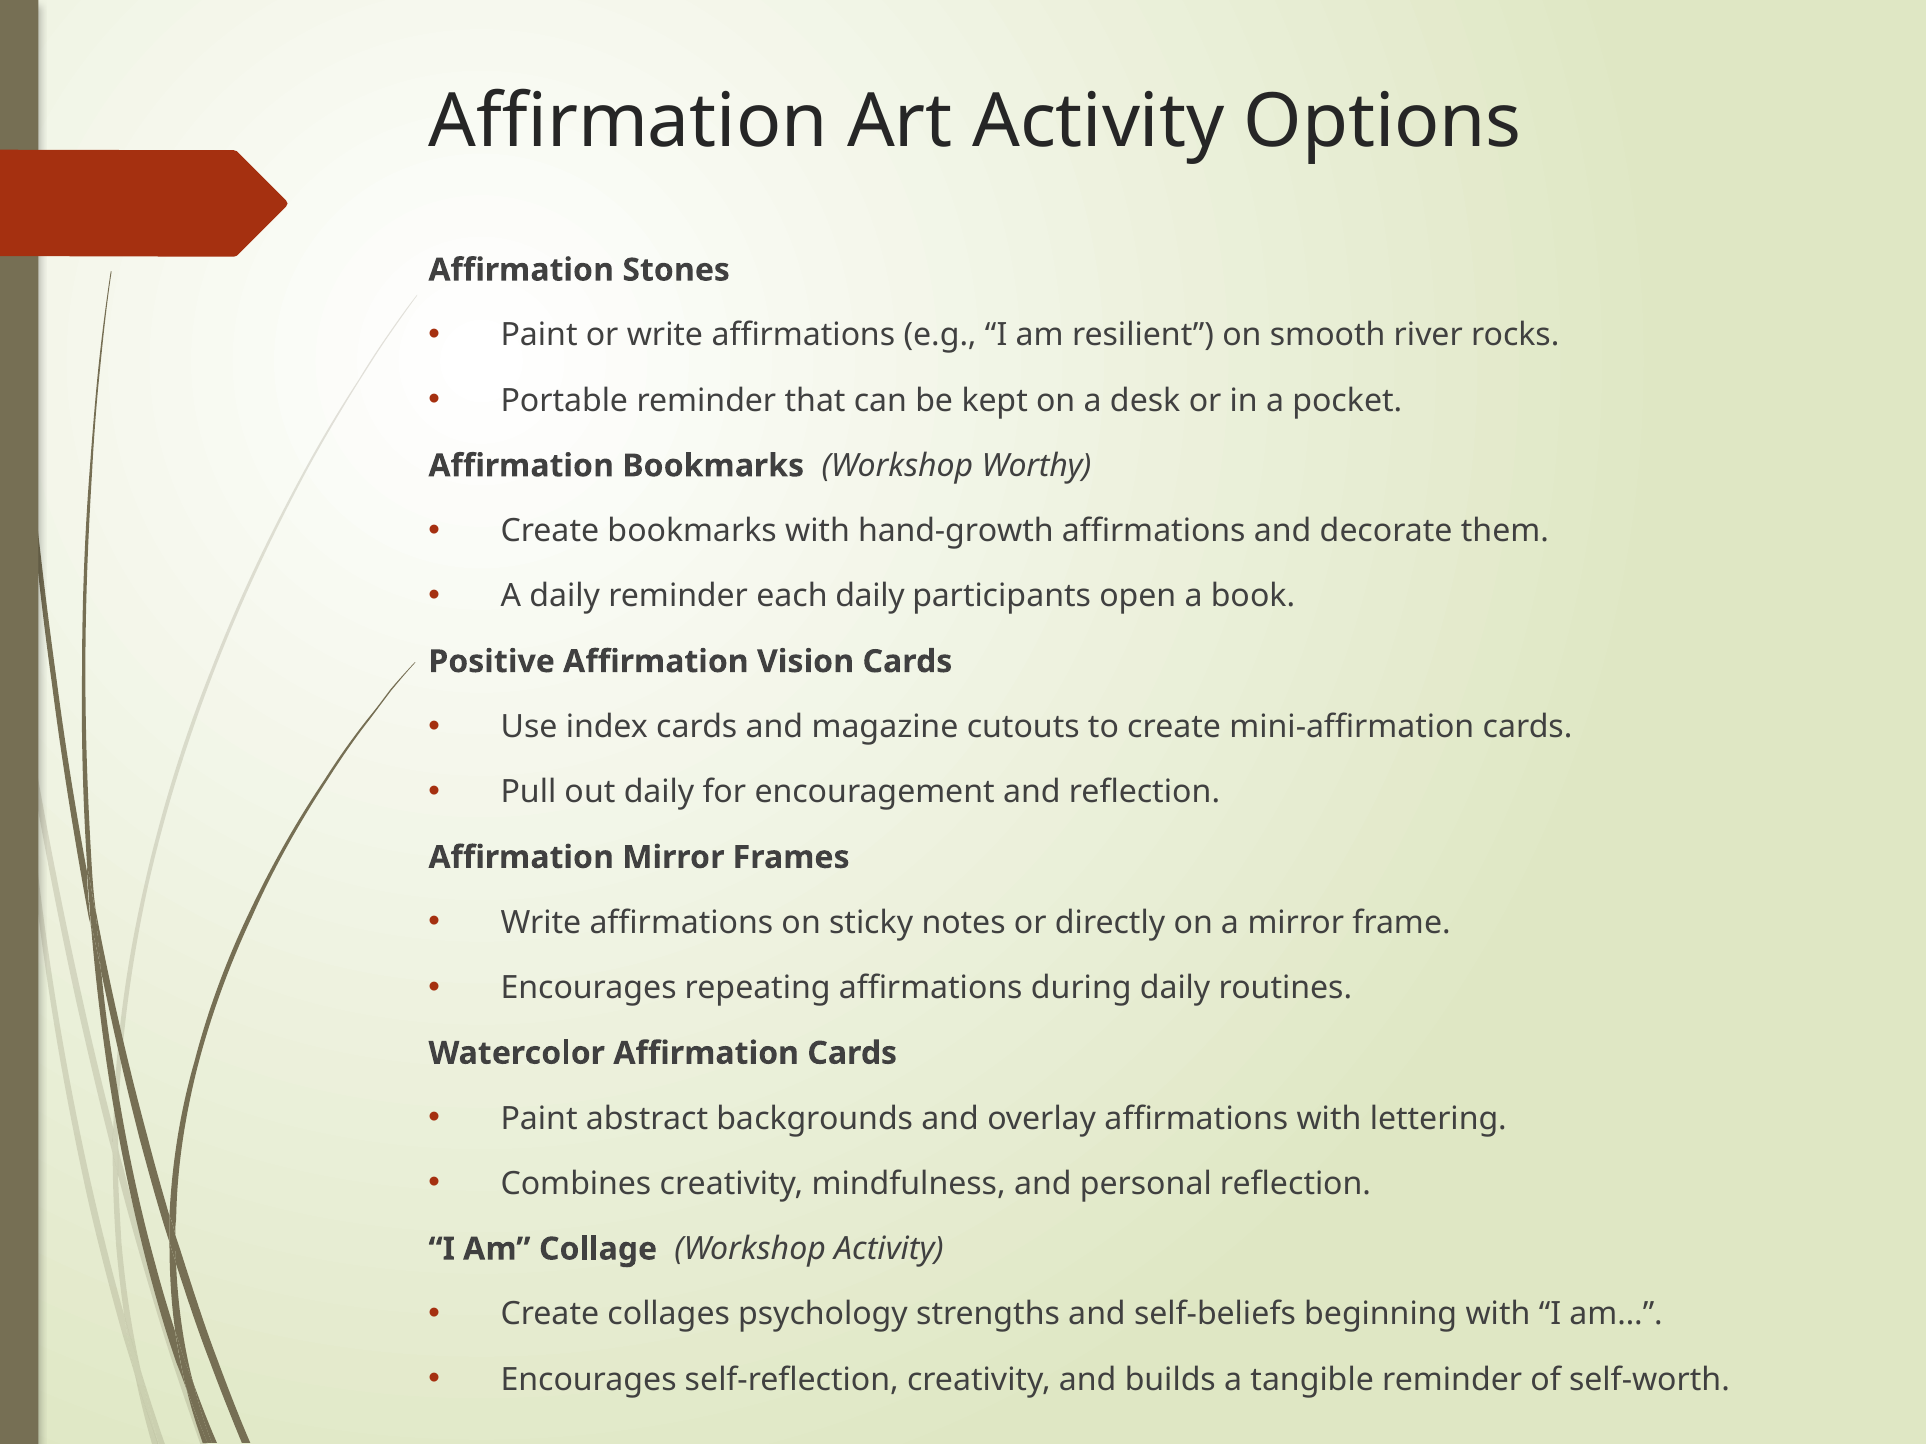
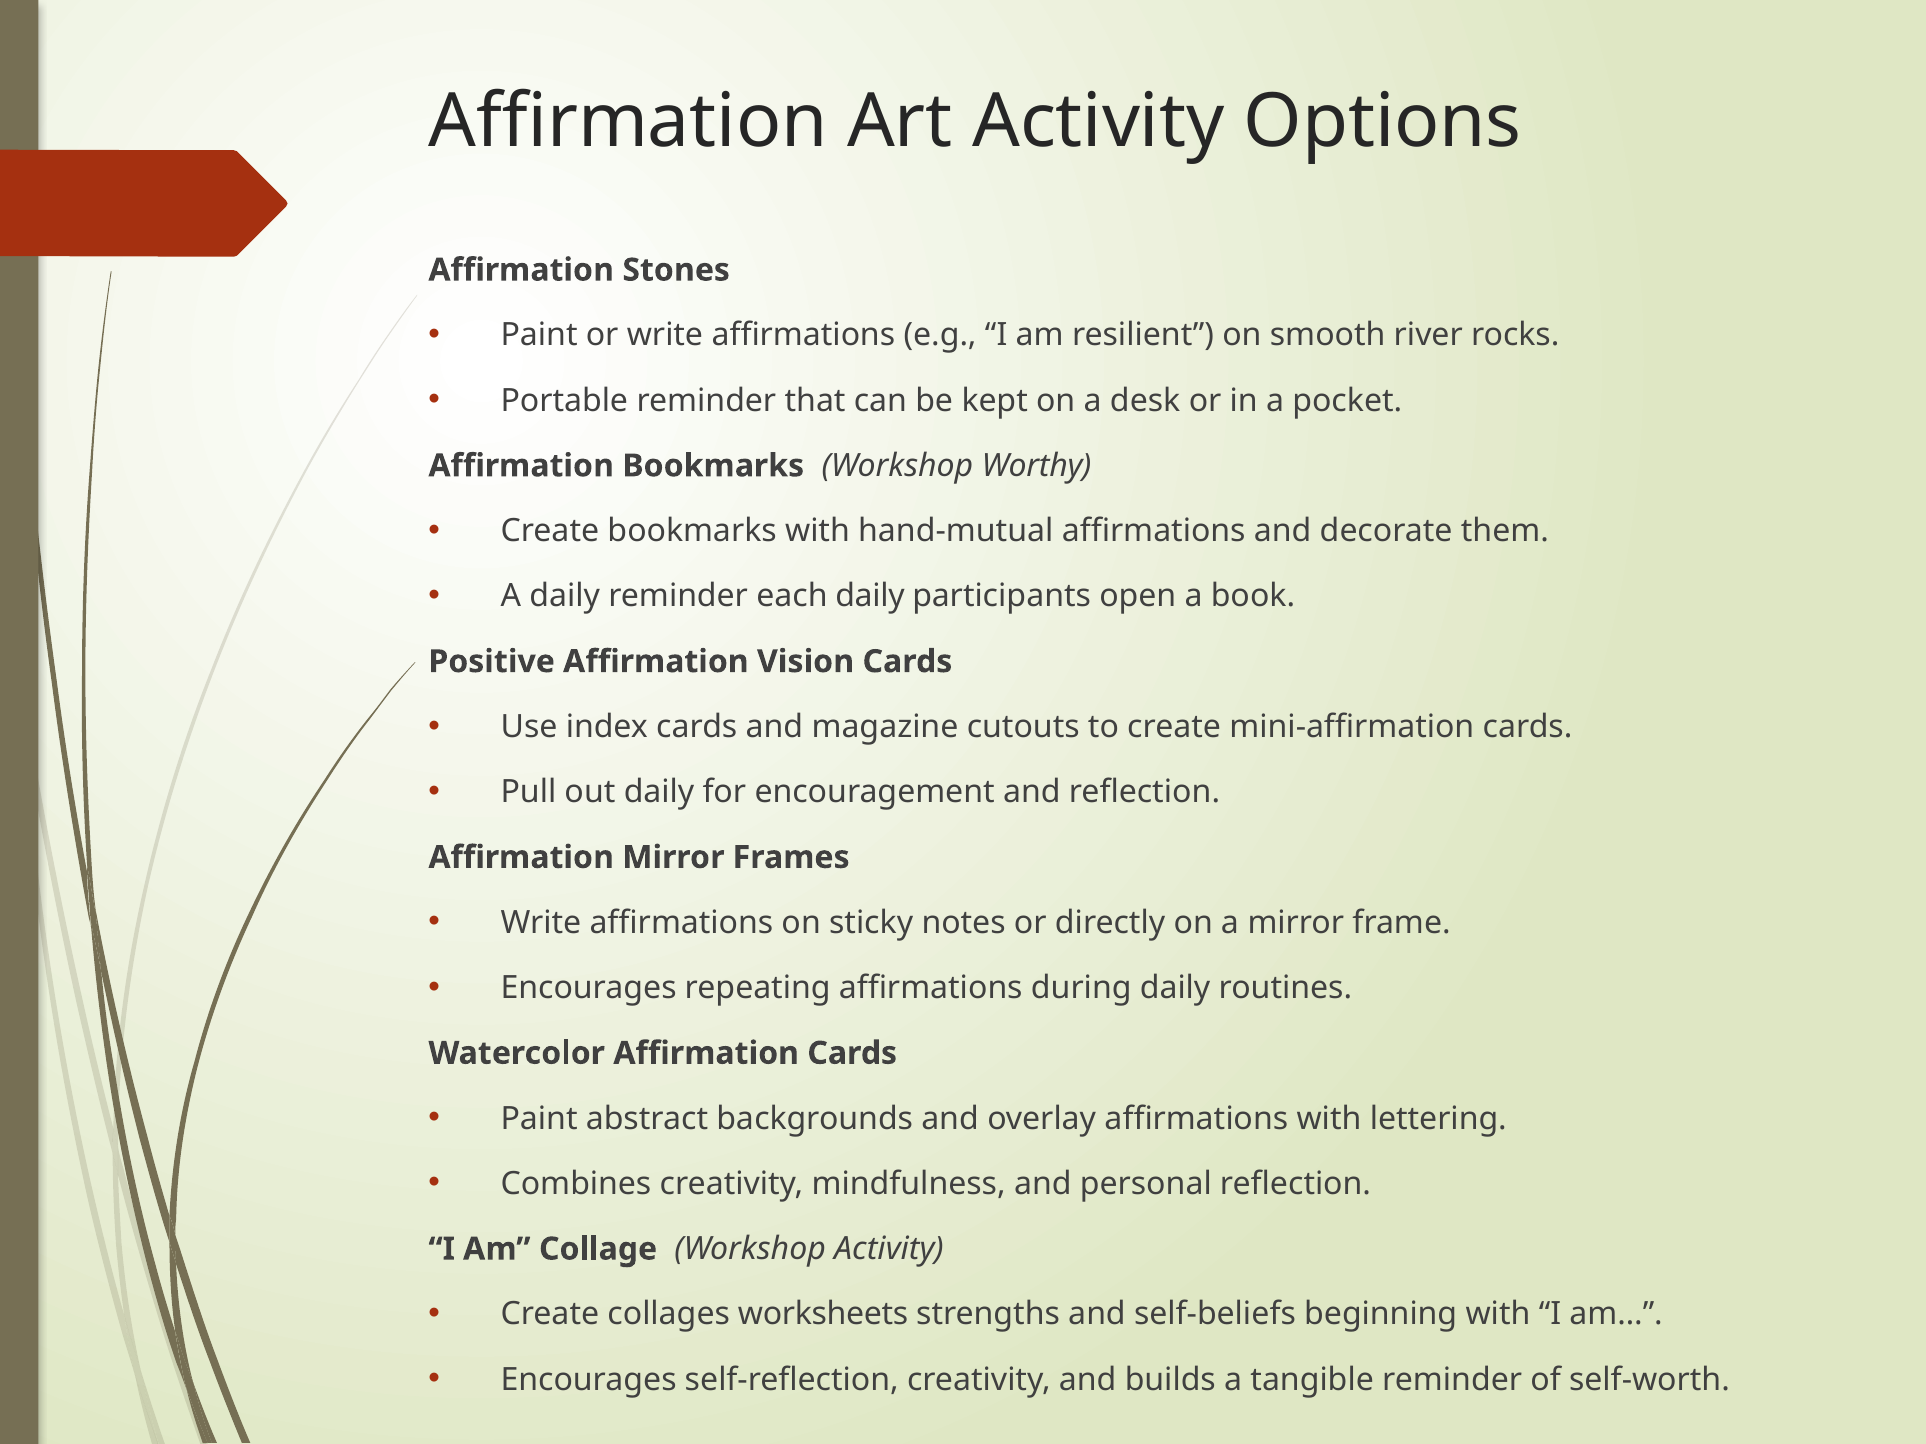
hand-growth: hand-growth -> hand-mutual (956, 531)
psychology: psychology -> worksheets (823, 1315)
